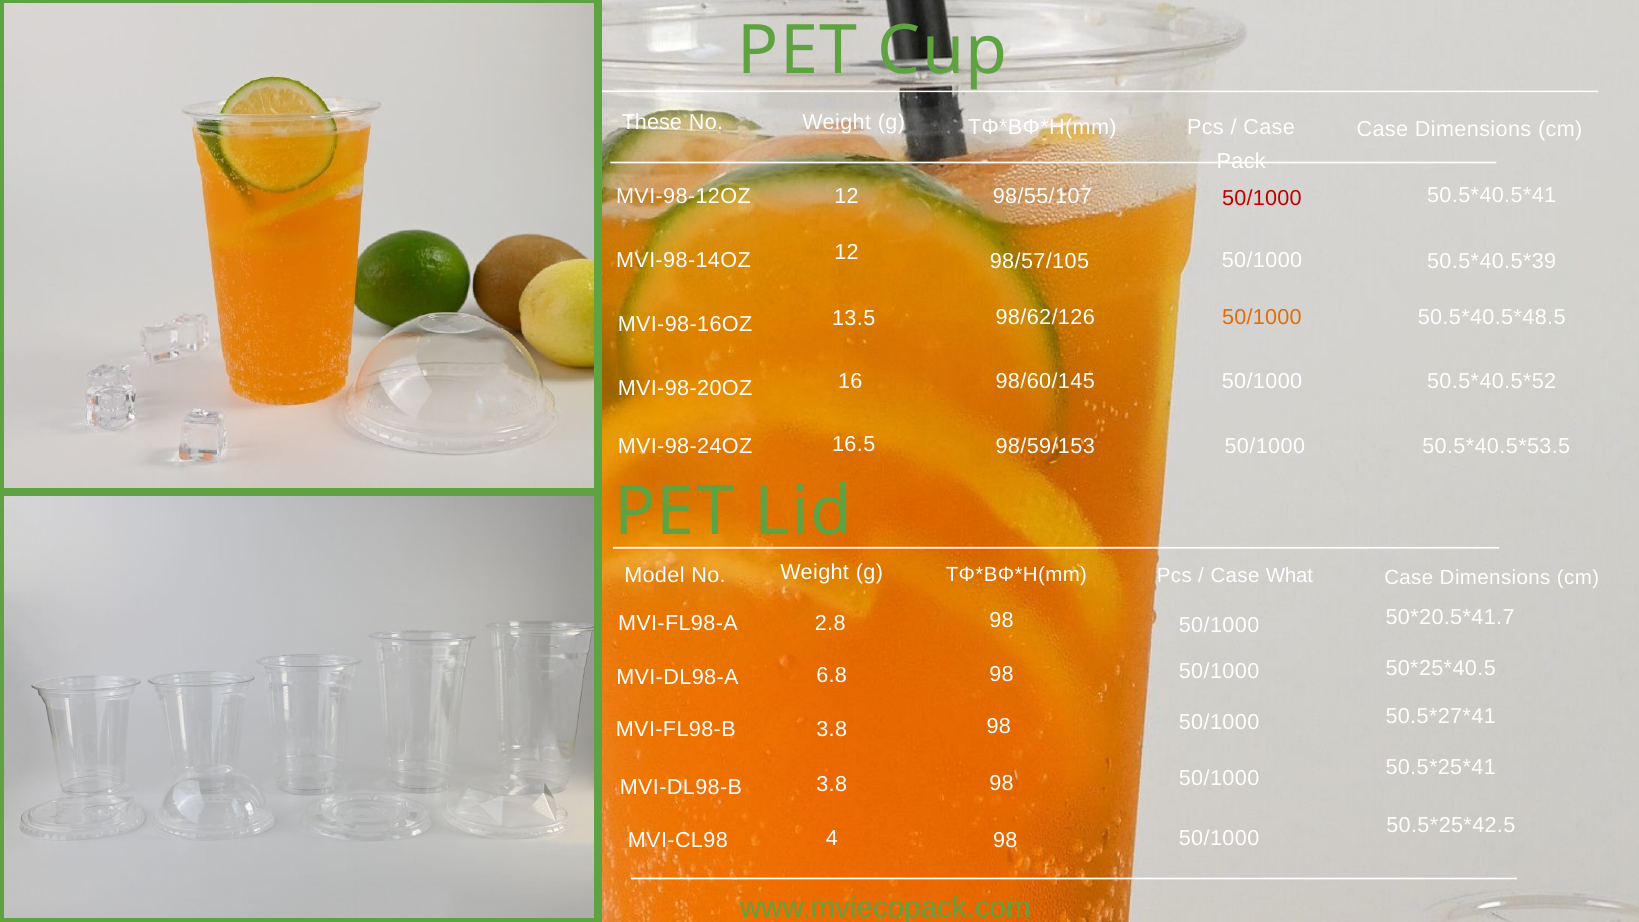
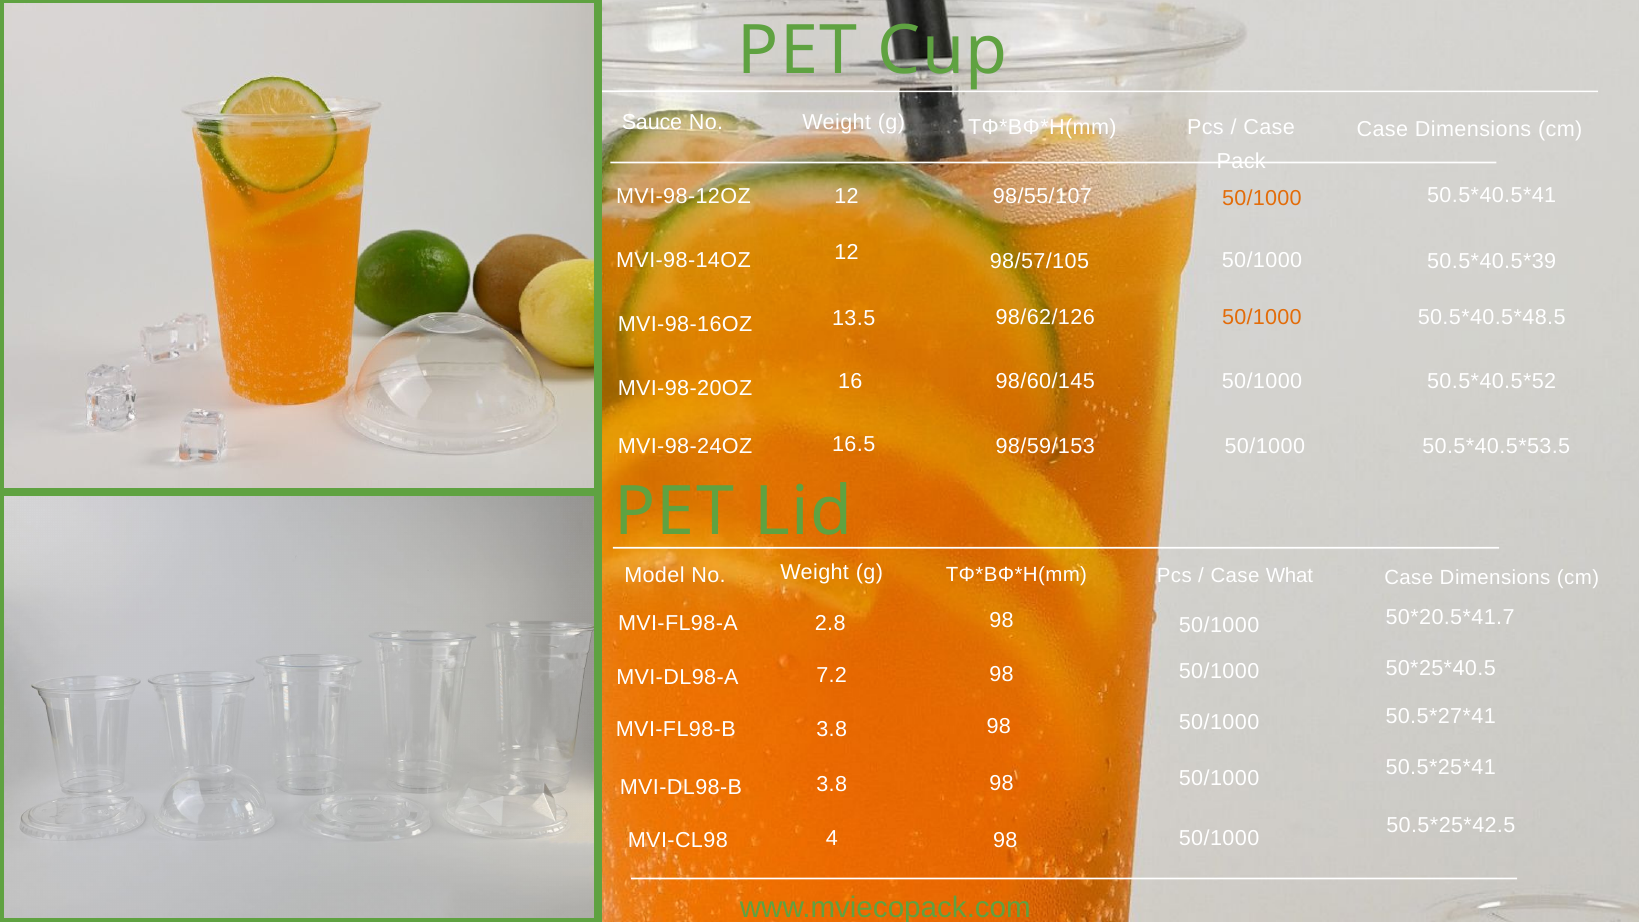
These: These -> Sauce (652, 123)
50/1000 colour: red -> orange (1262, 198)
6.8: 6.8 -> 7.2 (832, 676)
